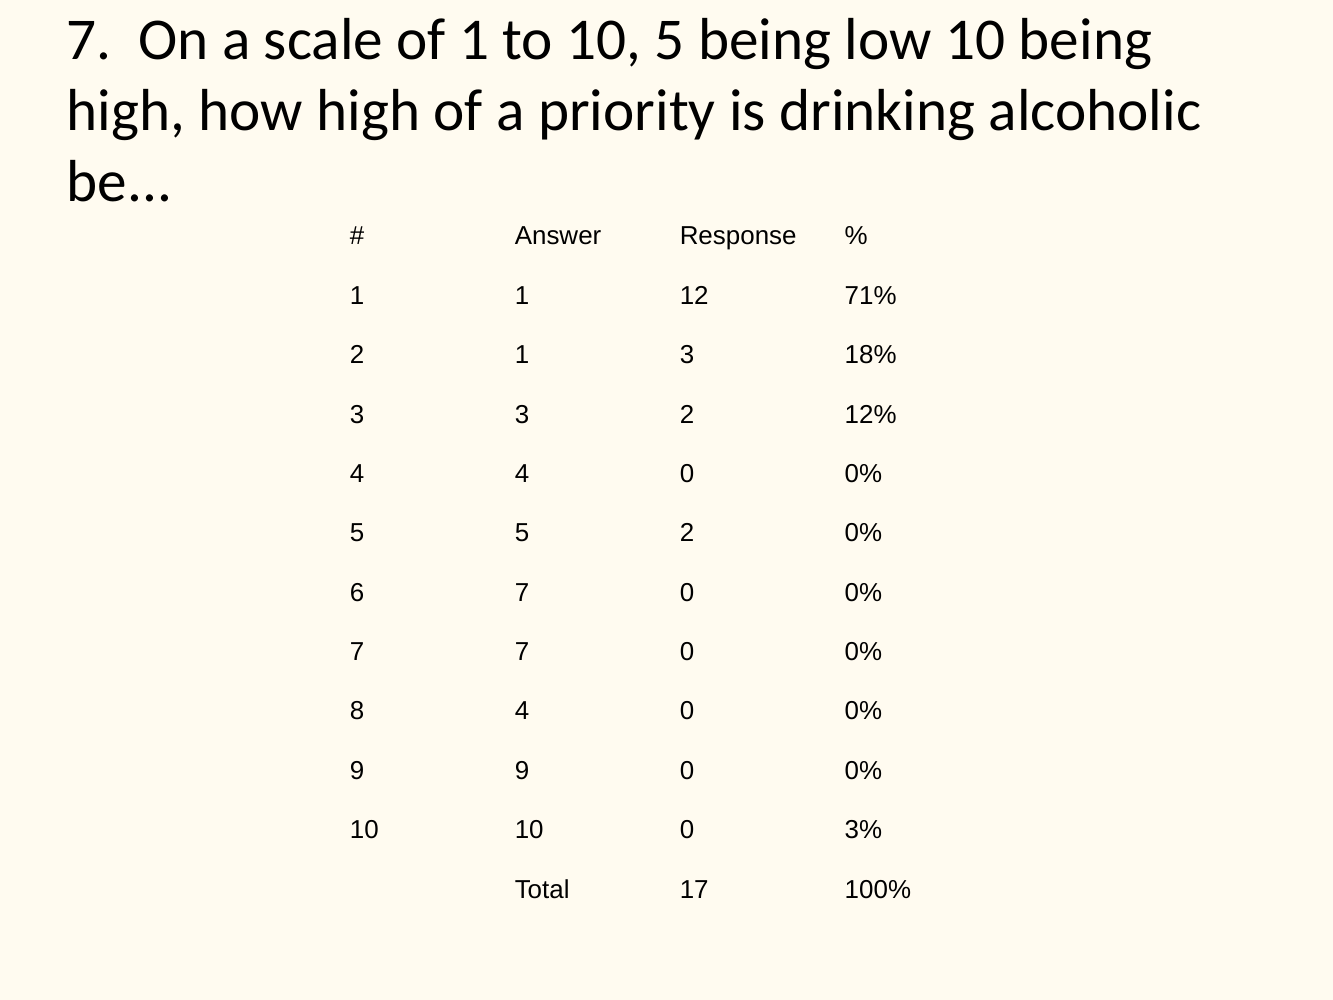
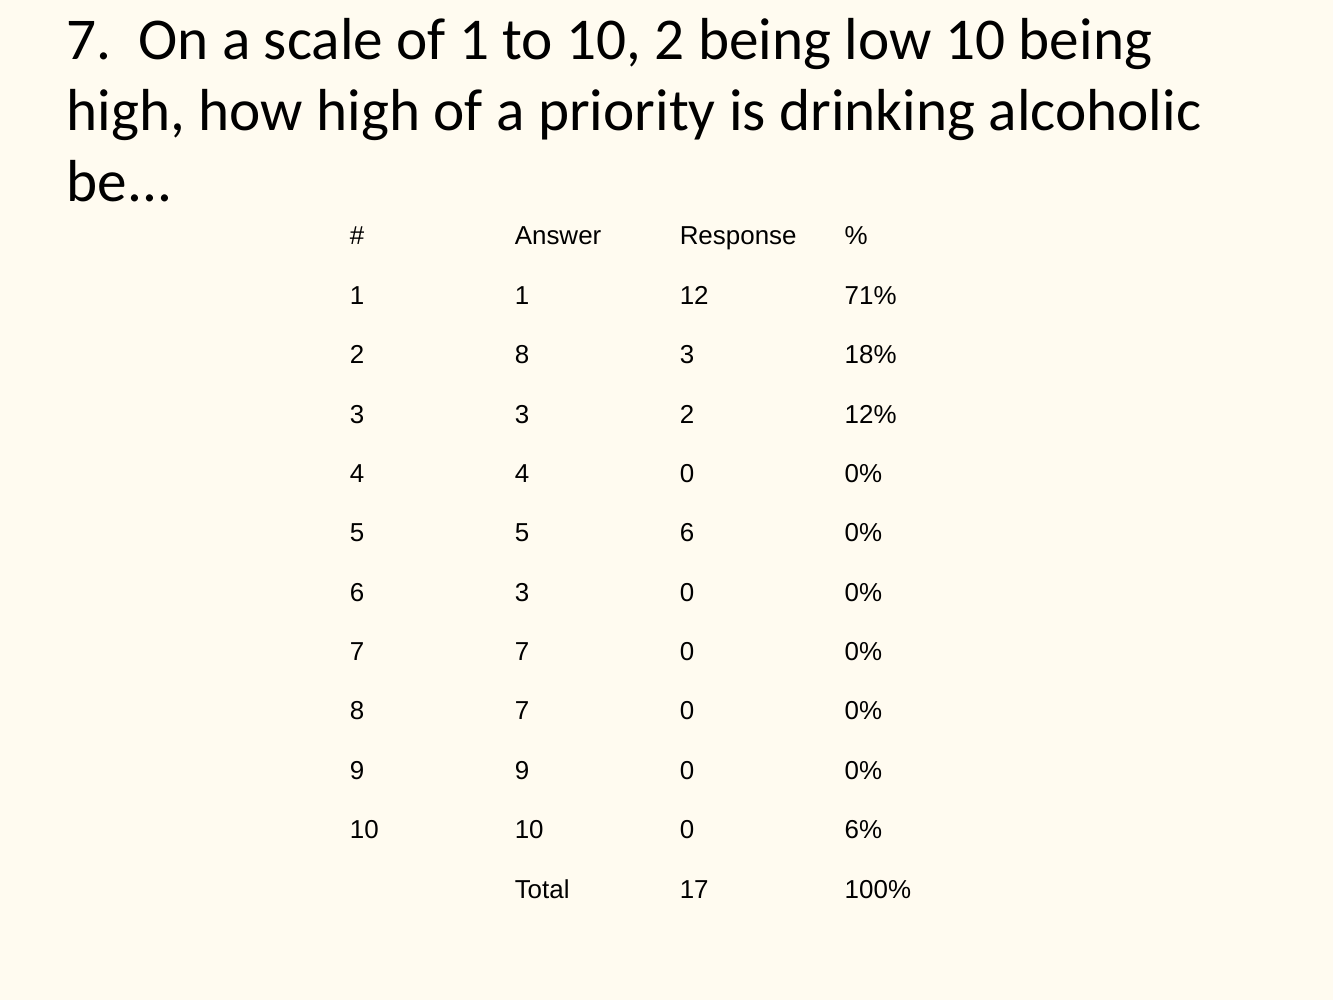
10 5: 5 -> 2 (670, 40)
2 1: 1 -> 8 (522, 355)
5 2: 2 -> 6 (687, 533)
6 7: 7 -> 3 (522, 593)
8 4: 4 -> 7 (522, 711)
3%: 3% -> 6% (863, 830)
